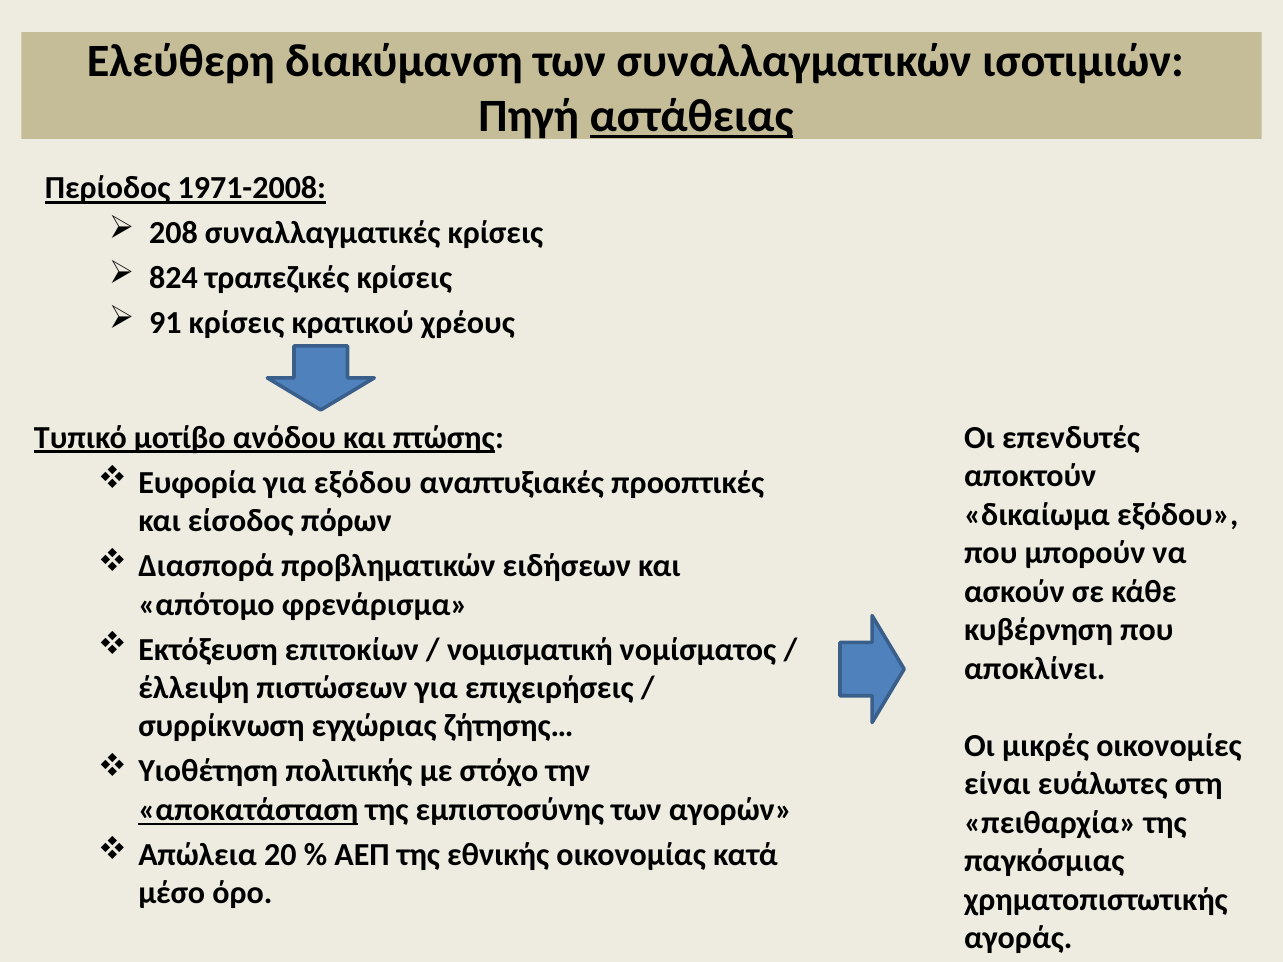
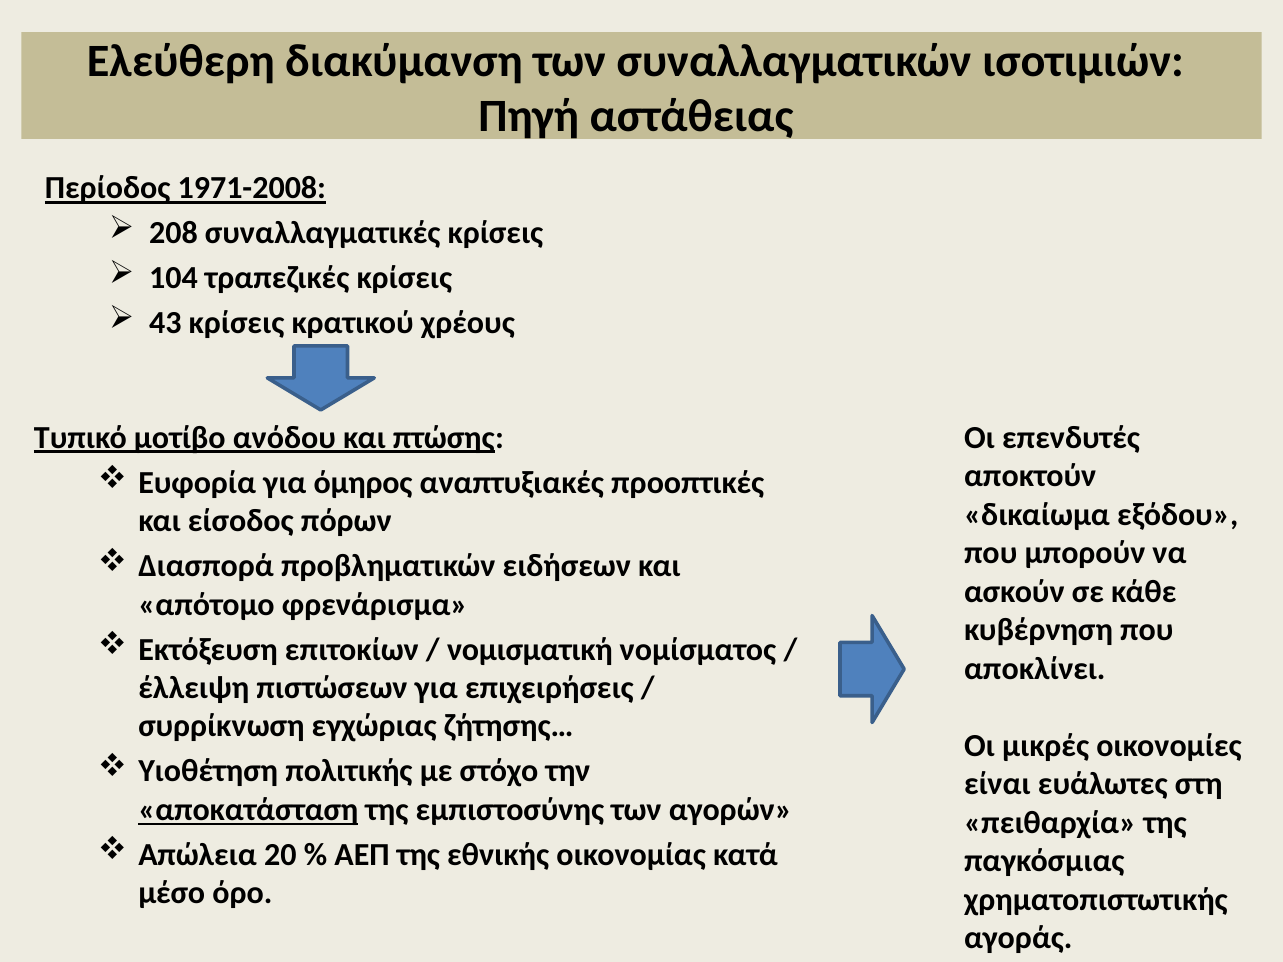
αστάθειας underline: present -> none (691, 117)
824: 824 -> 104 (174, 278)
91: 91 -> 43 (165, 323)
για εξόδου: εξόδου -> όμηρος (363, 483)
